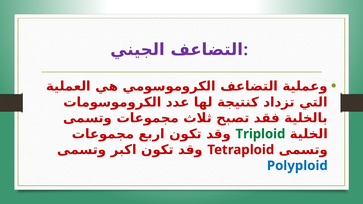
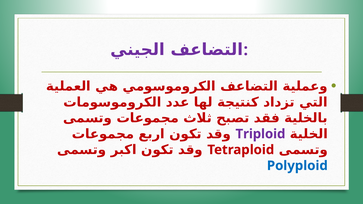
Triploid colour: green -> purple (260, 134)
